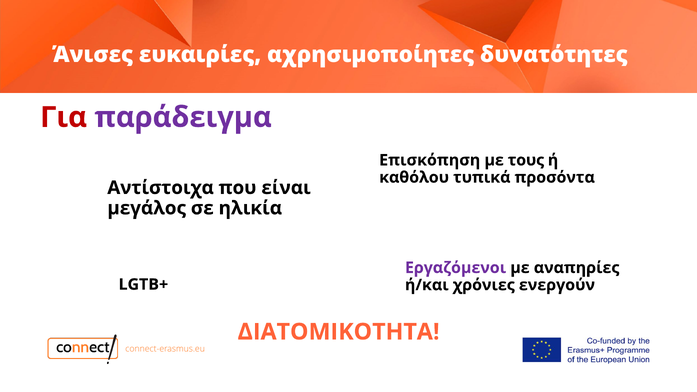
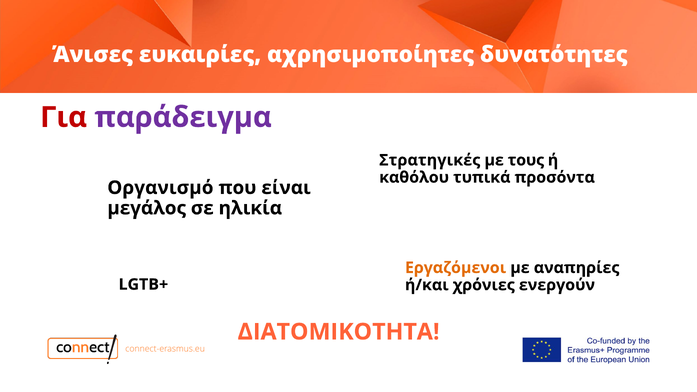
Επισκόπηση: Επισκόπηση -> Στρατηγικές (430, 160)
Αντίστοιχα: Αντίστοιχα -> Οργανισμό (160, 188)
Εργαζόμενοι colour: purple -> orange (456, 268)
